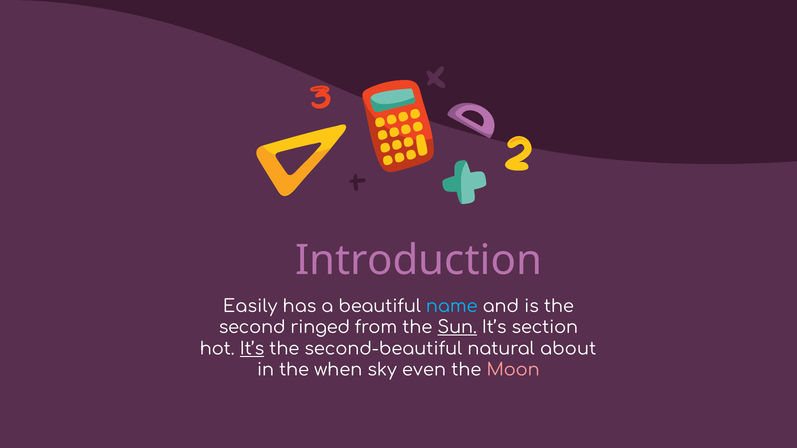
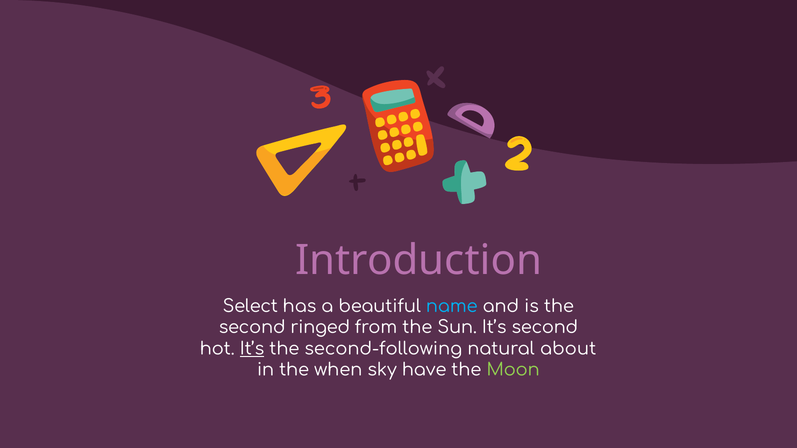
Easily: Easily -> Select (250, 306)
Sun underline: present -> none (457, 328)
It’s section: section -> second (545, 328)
second-beautiful: second-beautiful -> second-following (383, 349)
even: even -> have (424, 370)
Moon colour: pink -> light green (513, 370)
